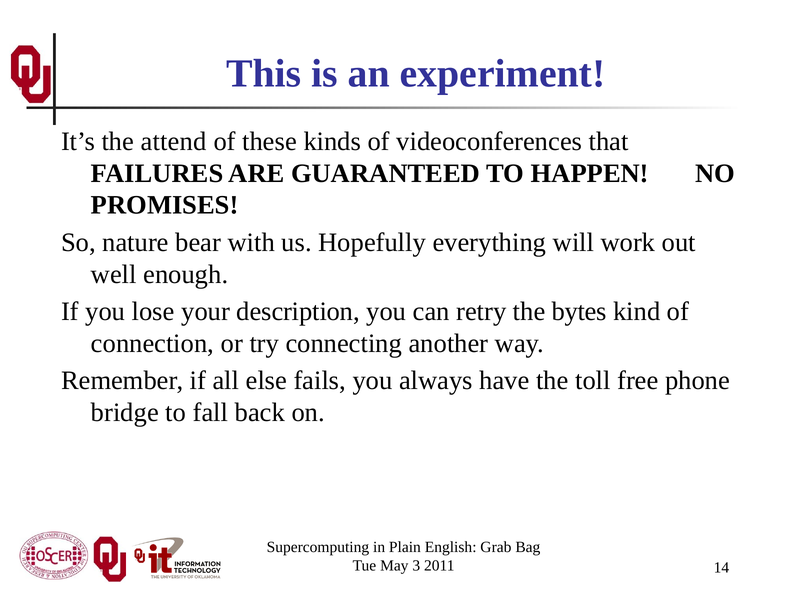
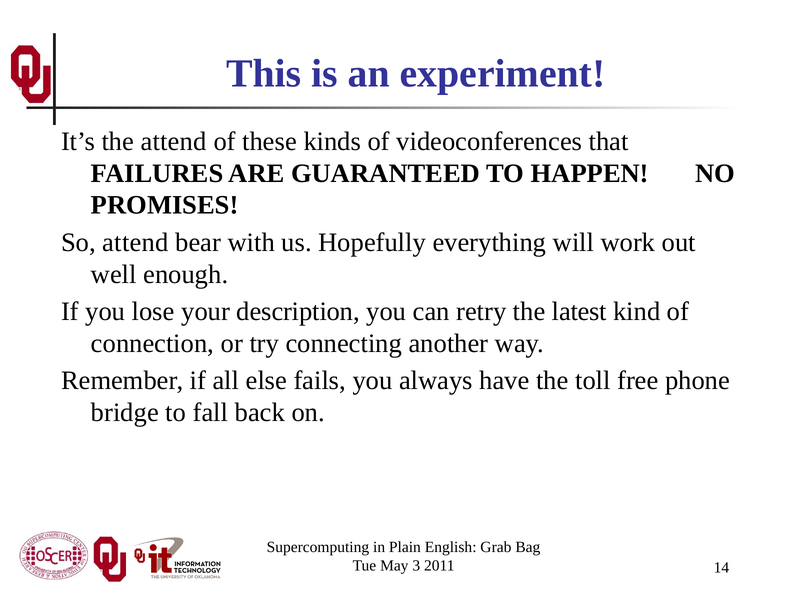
So nature: nature -> attend (135, 242)
bytes: bytes -> latest (579, 311)
